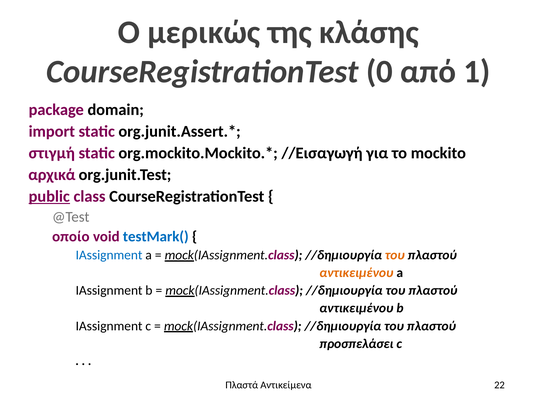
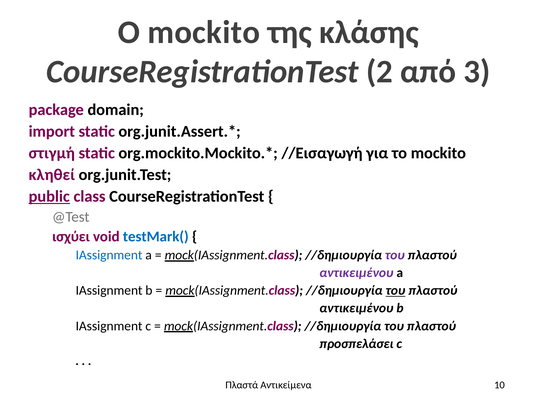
Ο μερικώς: μερικώς -> mockito (204, 32)
0: 0 -> 2 (379, 72)
1: 1 -> 3 (477, 72)
αρχικά: αρχικά -> κληθεί (52, 175)
οποίο: οποίο -> ισχύει (71, 236)
του colour: orange -> purple (395, 255)
αντικειμένου colour: orange -> purple (356, 273)
του underline: none -> present (395, 290)
22: 22 -> 10 (499, 385)
